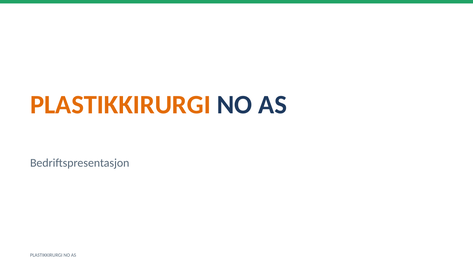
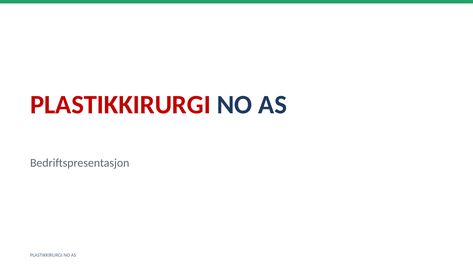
PLASTIKKIRURGI colour: orange -> red (120, 105)
